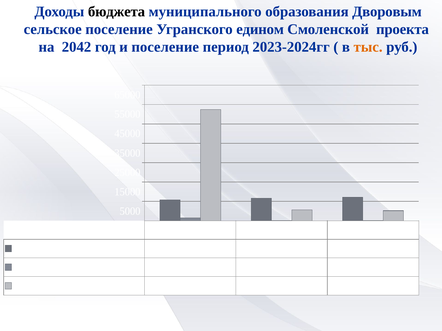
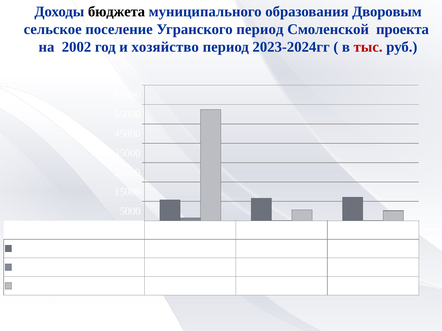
Угранского едином: едином -> период (260, 29)
2042: 2042 -> 2002 (77, 47)
и поселение: поселение -> хозяйство (165, 47)
тыс colour: orange -> red (368, 47)
